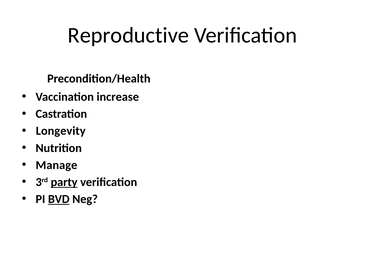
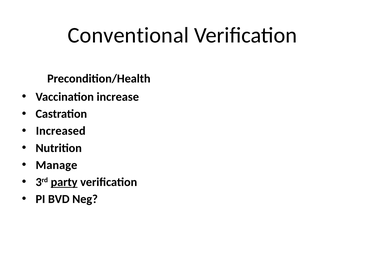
Reproductive: Reproductive -> Conventional (128, 35)
Longevity: Longevity -> Increased (61, 131)
BVD underline: present -> none (59, 199)
